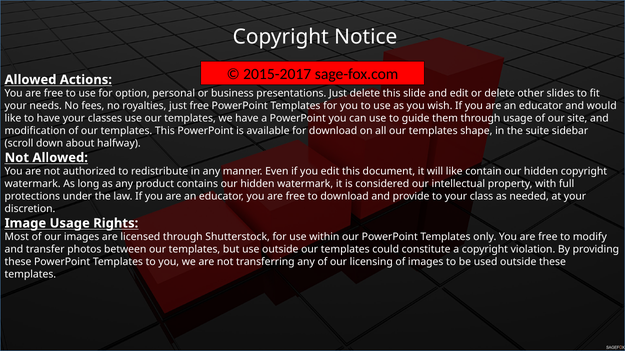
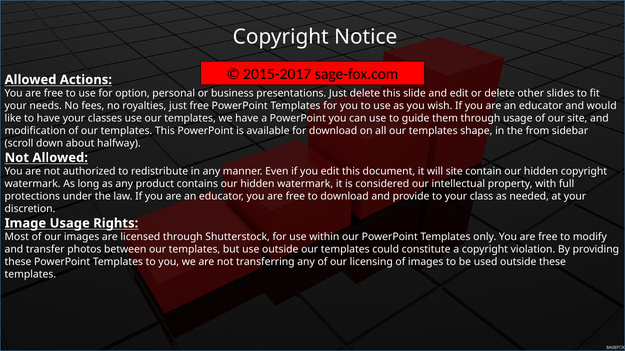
suite: suite -> from (537, 131)
will like: like -> site (454, 172)
